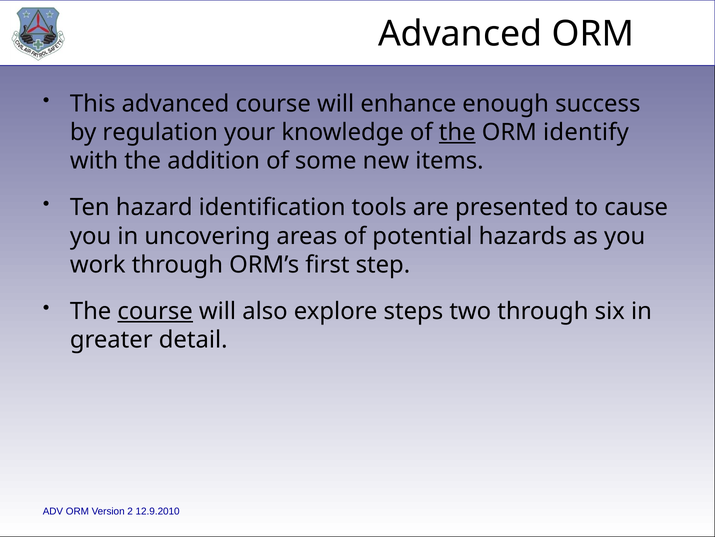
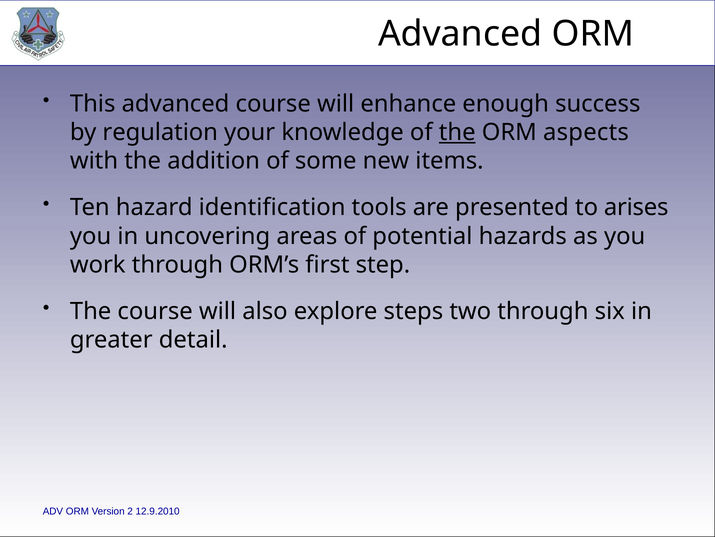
identify: identify -> aspects (586, 132)
cause: cause -> arises (636, 207)
course underline: present -> none (155, 311)
